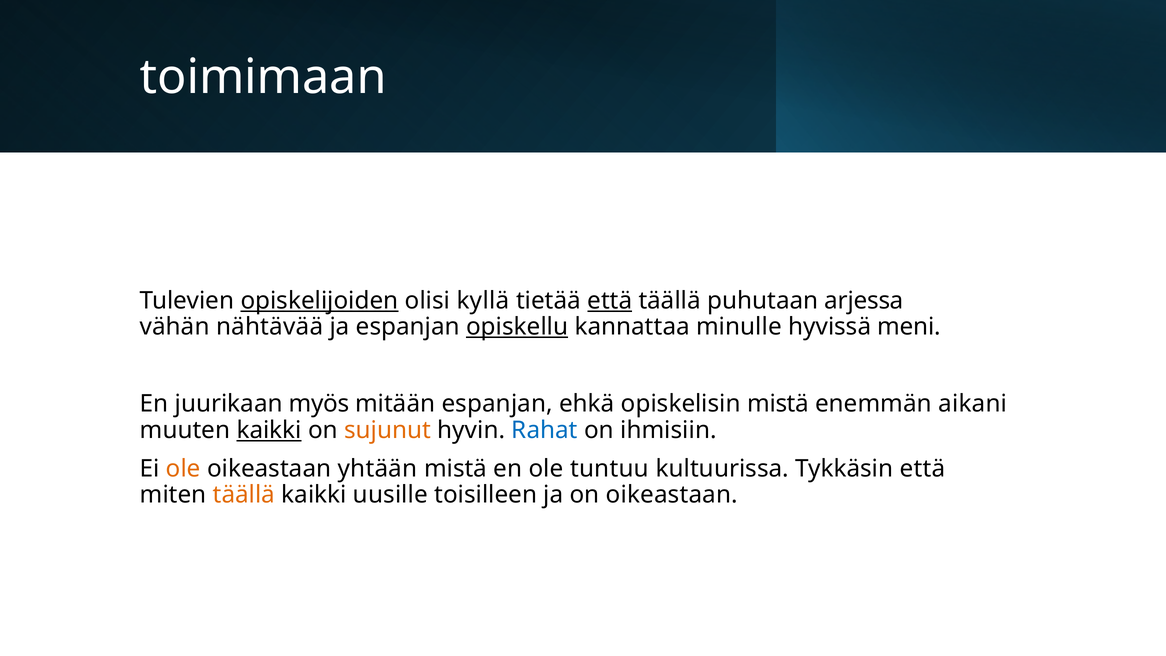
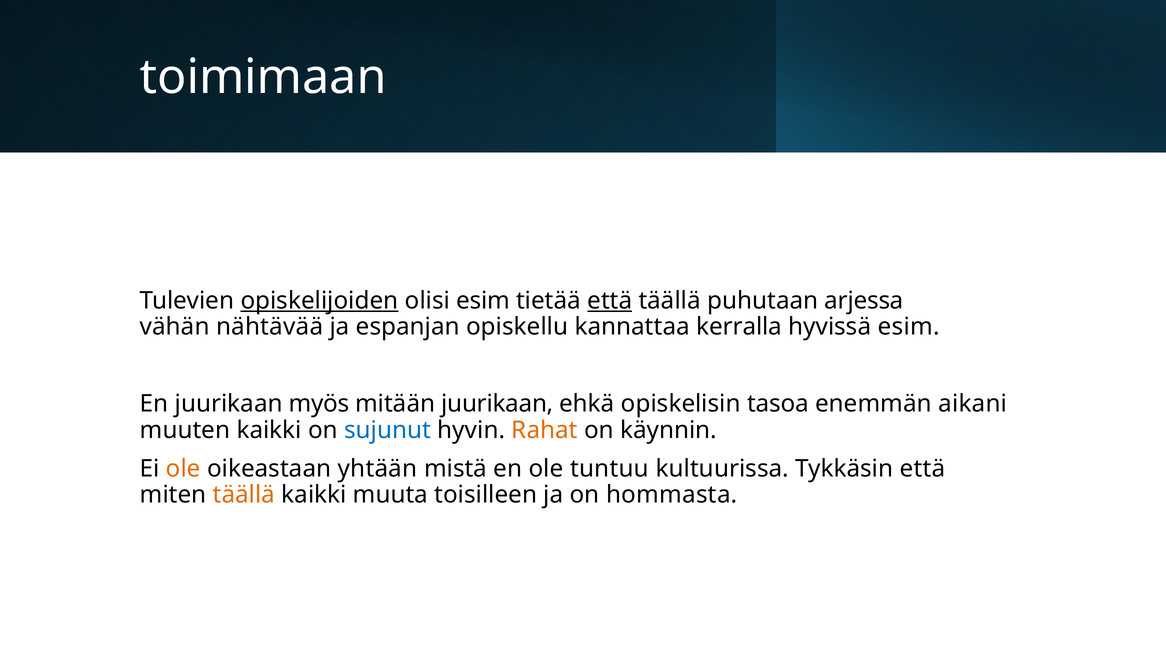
olisi kyllä: kyllä -> esim (483, 301)
opiskellu underline: present -> none (517, 327)
minulle: minulle -> kerralla (739, 327)
hyvissä meni: meni -> esim (909, 327)
mitään espanjan: espanjan -> juurikaan (497, 404)
opiskelisin mistä: mistä -> tasoa (778, 404)
kaikki underline: present -> none (269, 430)
sujunut colour: orange -> blue (388, 430)
Rahat colour: blue -> orange (545, 430)
ihmisiin: ihmisiin -> käynnin (668, 430)
uusille: uusille -> muuta (391, 495)
on oikeastaan: oikeastaan -> hommasta (672, 495)
